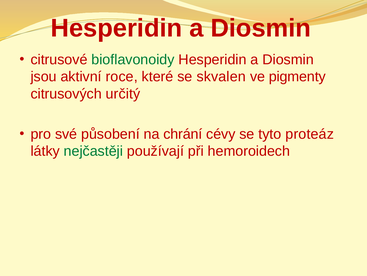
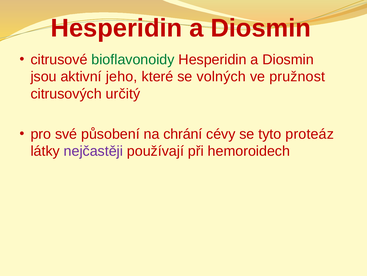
roce: roce -> jeho (122, 77)
skvalen: skvalen -> volných (221, 77)
pigmenty: pigmenty -> pružnost (297, 77)
nejčastěji colour: green -> purple (93, 151)
